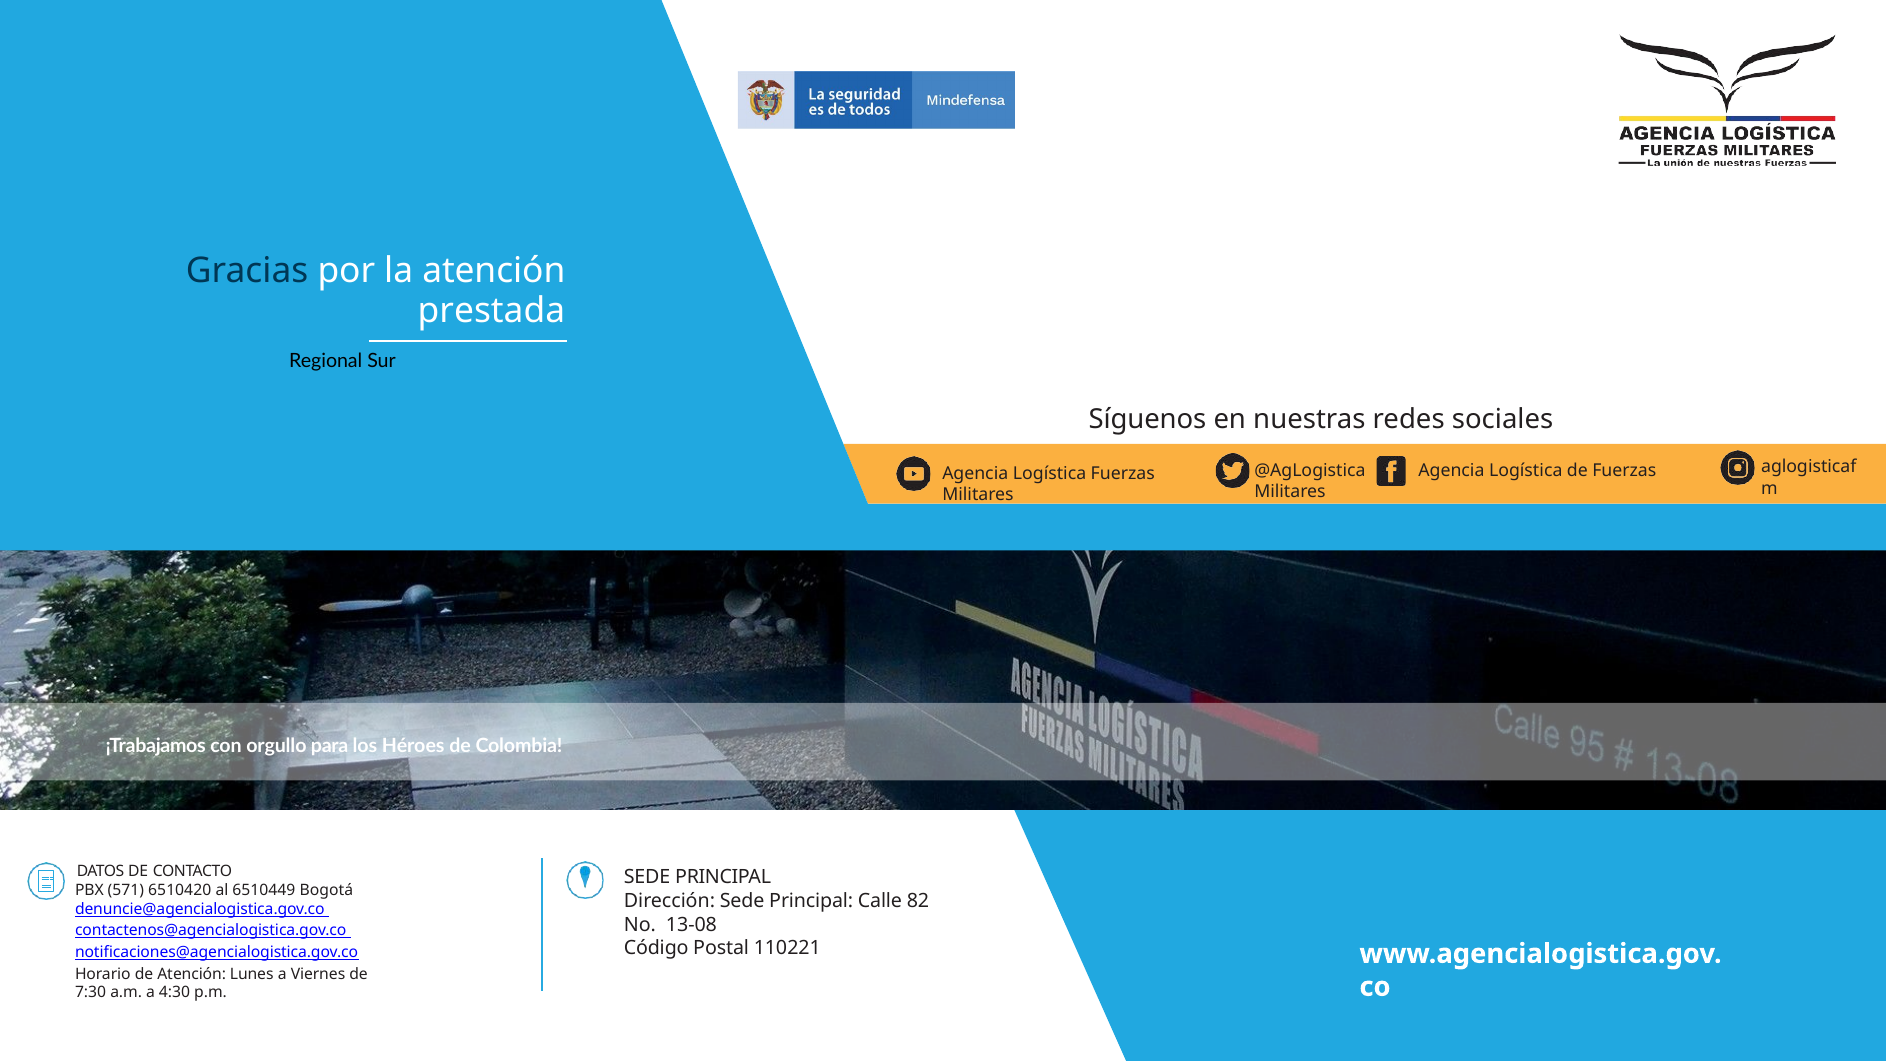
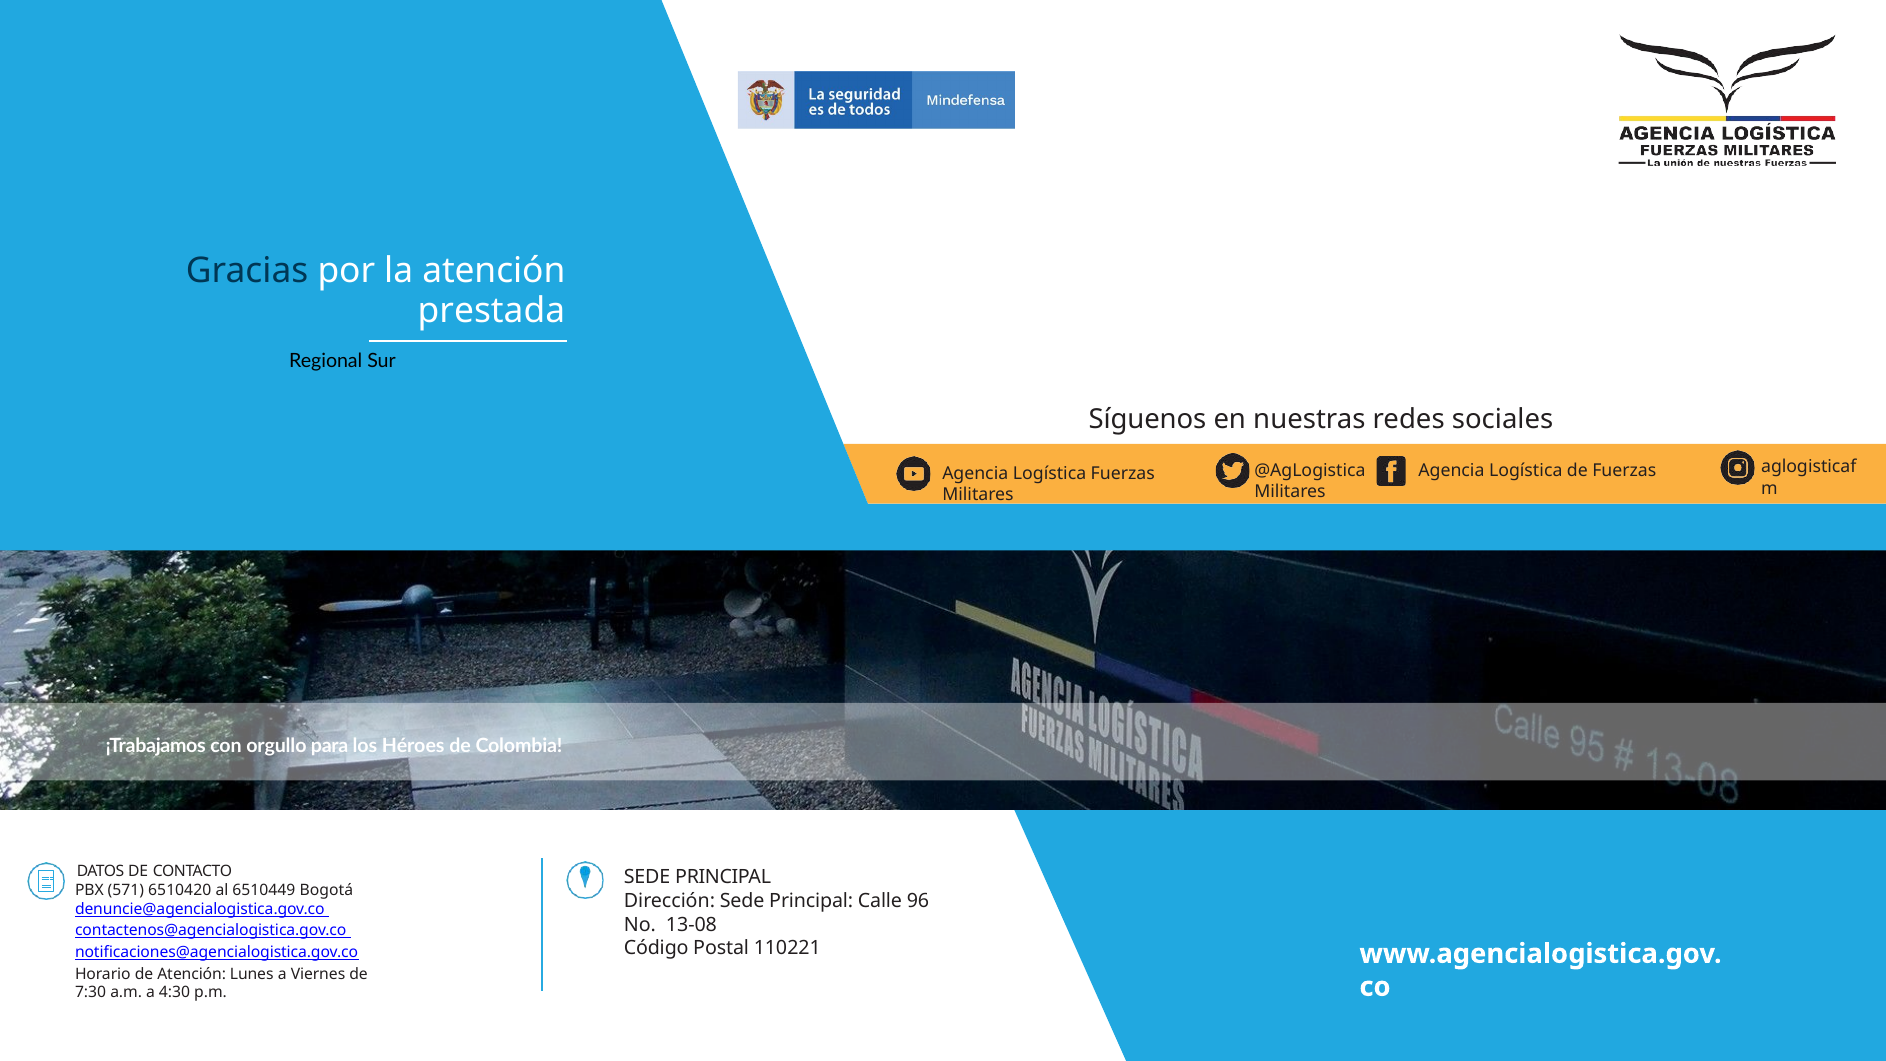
82: 82 -> 96 (918, 901)
